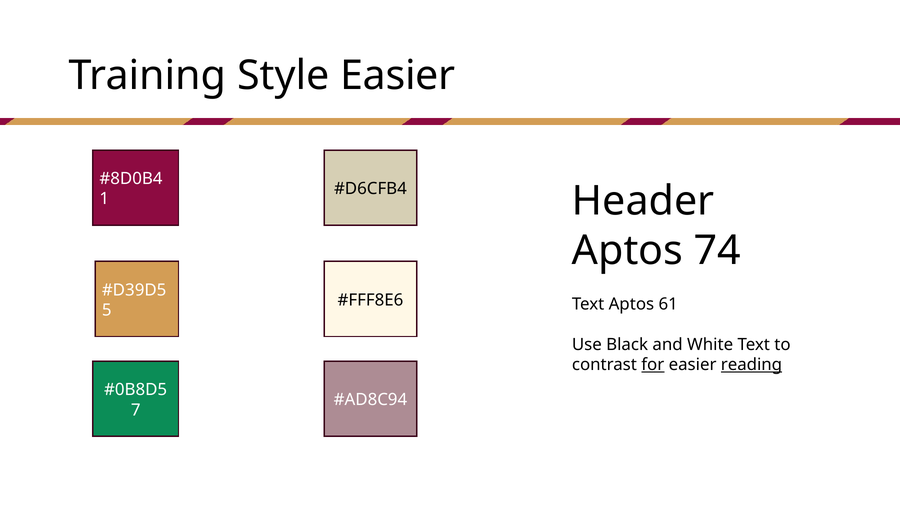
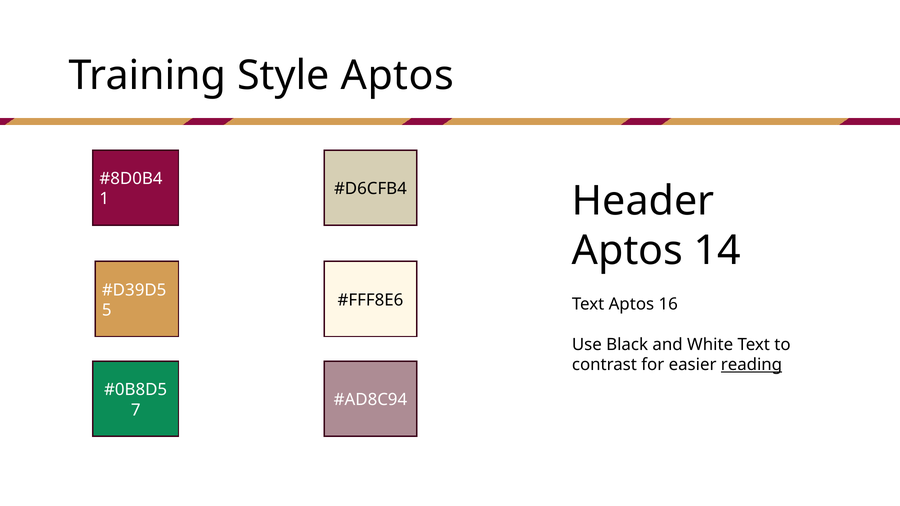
Style Easier: Easier -> Aptos (397, 76)
74: 74 -> 14 (717, 251)
61: 61 -> 16 (668, 304)
for underline: present -> none (653, 365)
